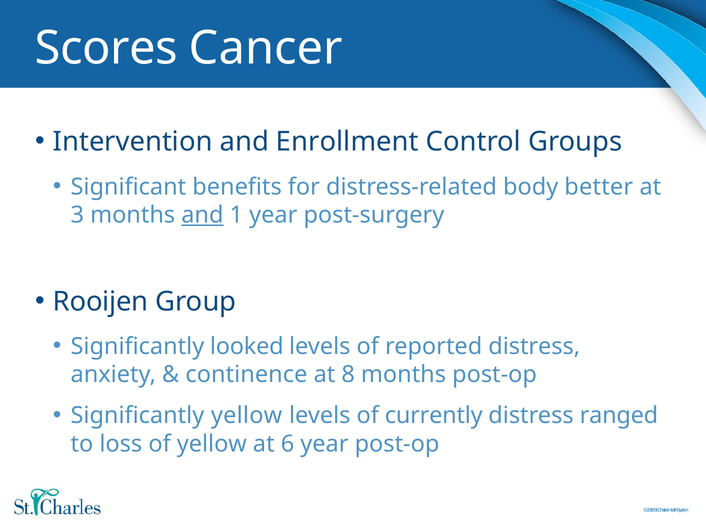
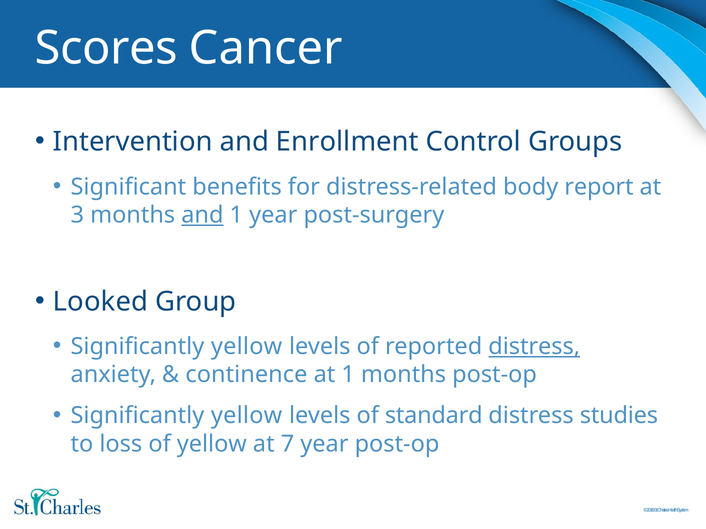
better: better -> report (599, 187)
Rooijen: Rooijen -> Looked (100, 302)
looked: looked -> yellow (247, 347)
distress underline: none -> present (534, 347)
at 8: 8 -> 1 (348, 375)
currently: currently -> standard (434, 416)
ranged: ranged -> studies (619, 416)
6: 6 -> 7 (287, 444)
